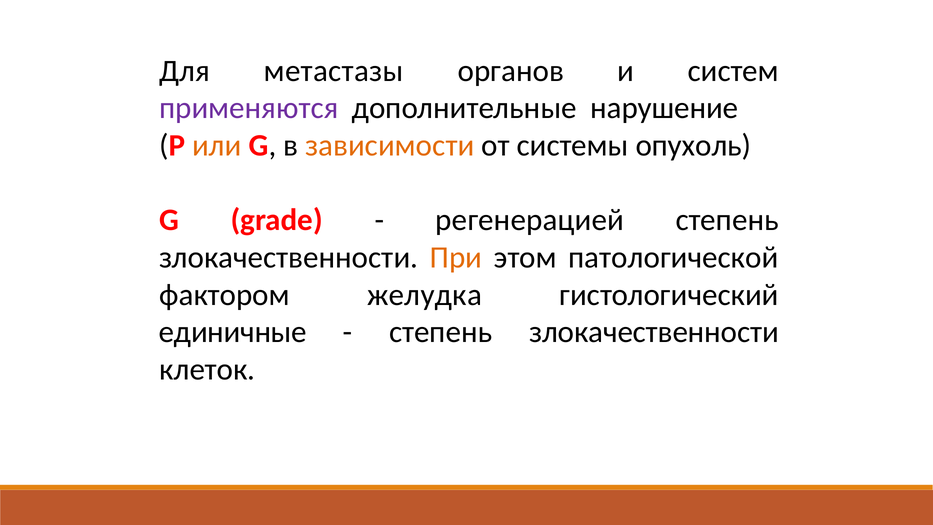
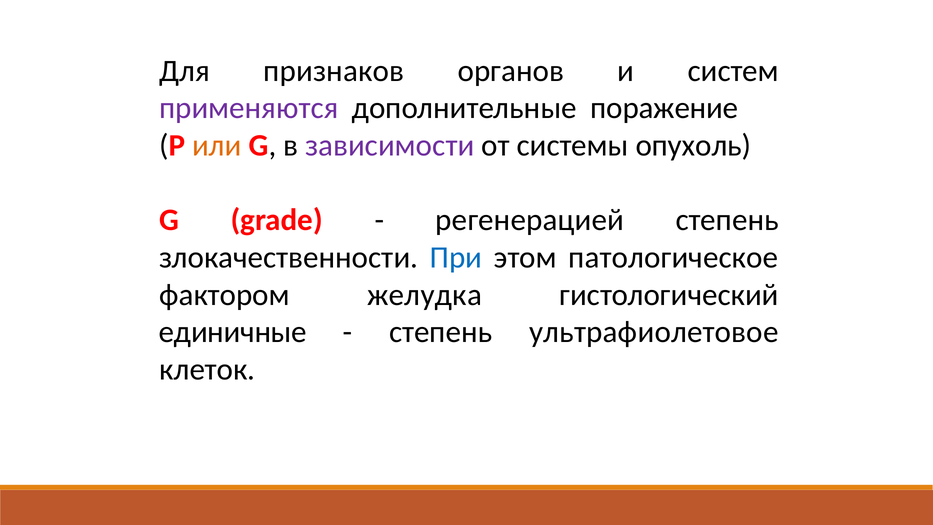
метастазы: метастазы -> признаков (334, 71)
нарушение: нарушение -> поражение (664, 108)
зависимости colour: orange -> purple (390, 145)
При colour: orange -> blue (456, 257)
патологической: патологической -> патологическое (673, 257)
злокачественности: злокачественности -> ультрафиолетовое (654, 332)
